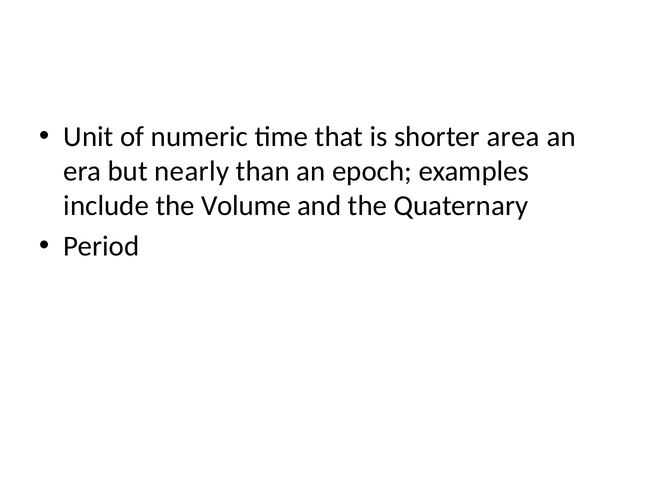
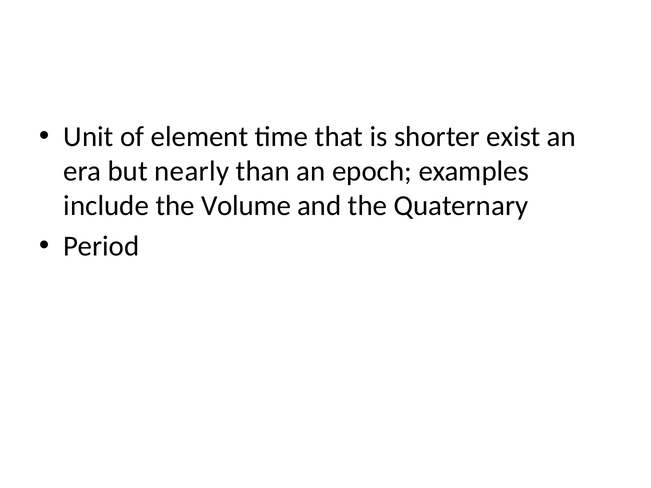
numeric: numeric -> element (200, 137)
area: area -> exist (514, 137)
